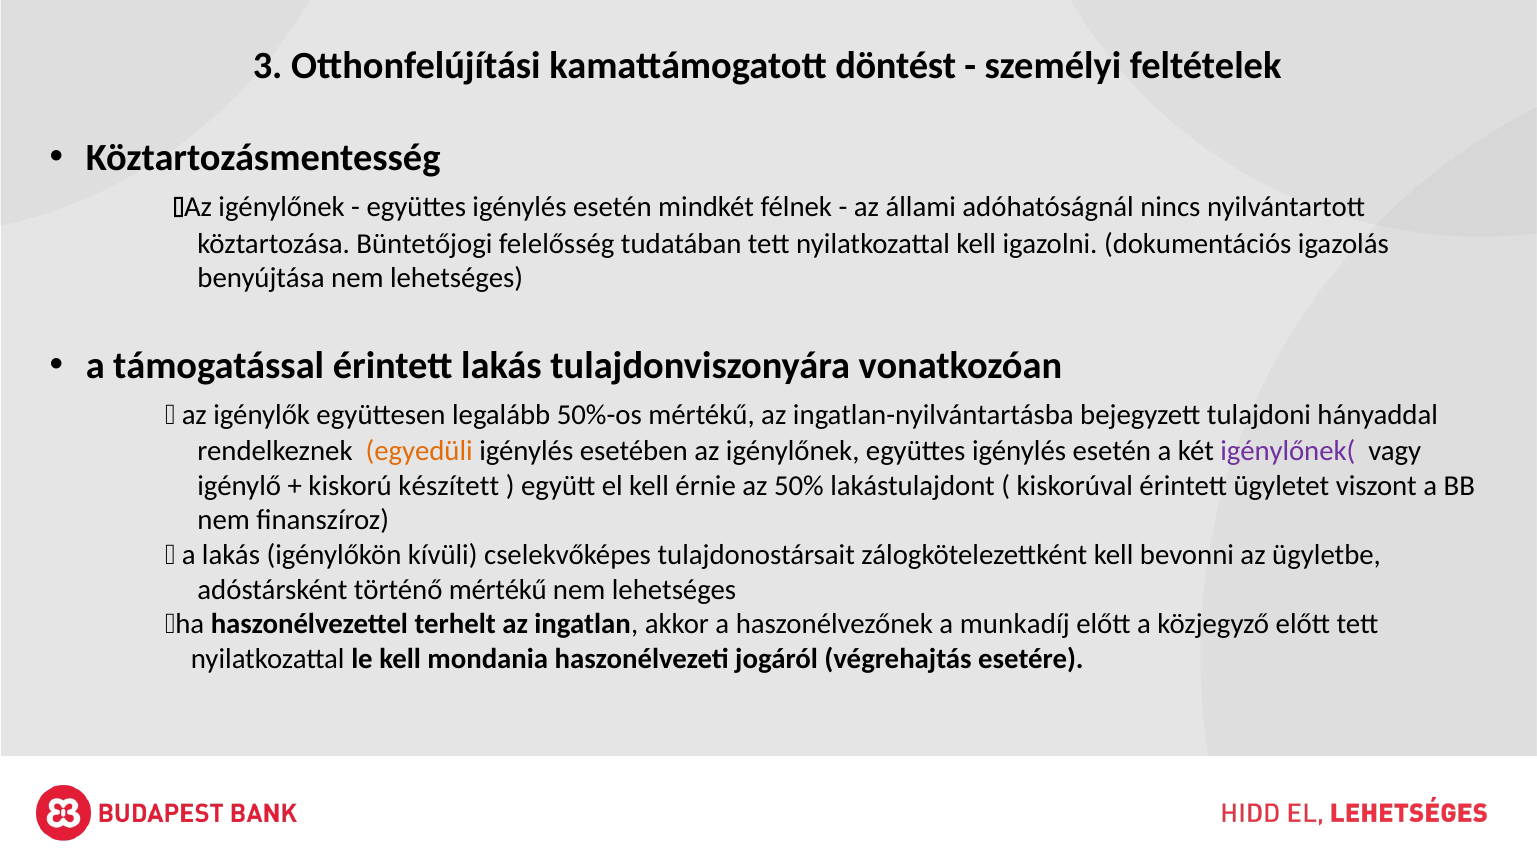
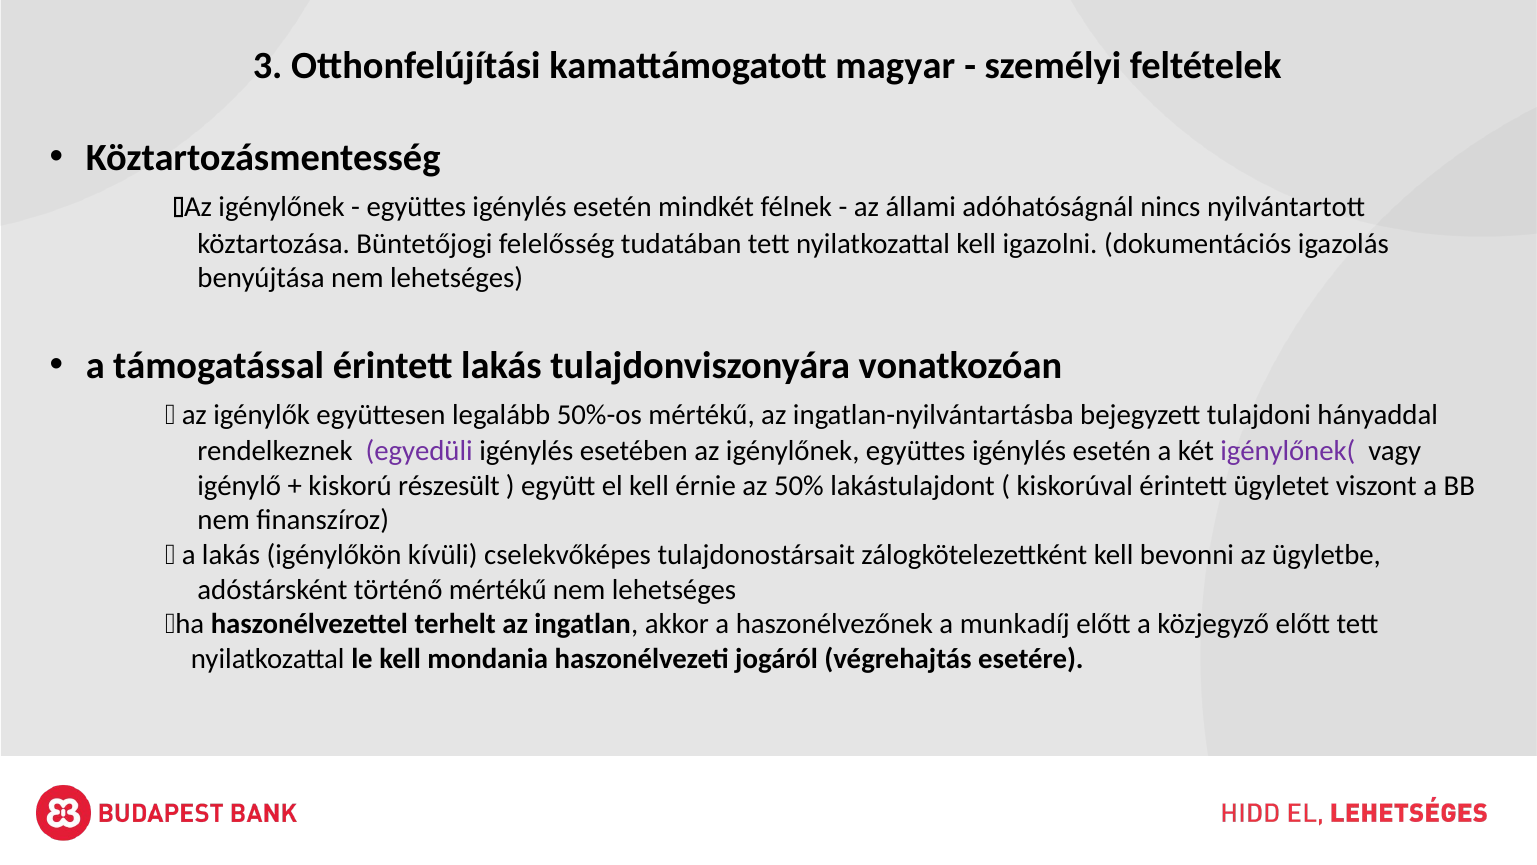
döntést: döntést -> magyar (895, 66)
egyedüli colour: orange -> purple (419, 451)
készített: készített -> részesült (449, 486)
